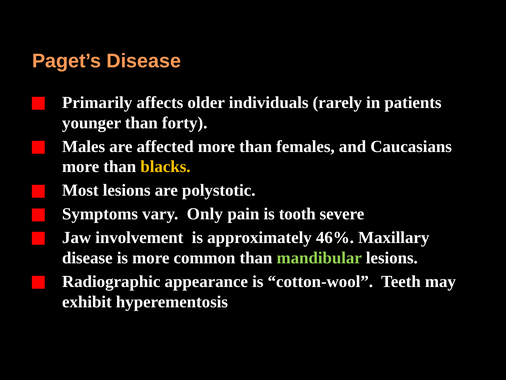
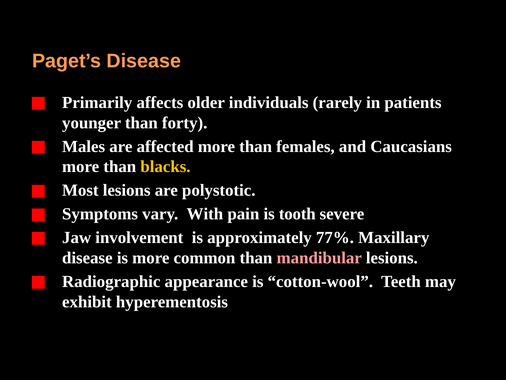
Only: Only -> With (205, 214)
46%: 46% -> 77% (335, 237)
mandibular colour: light green -> pink (319, 258)
